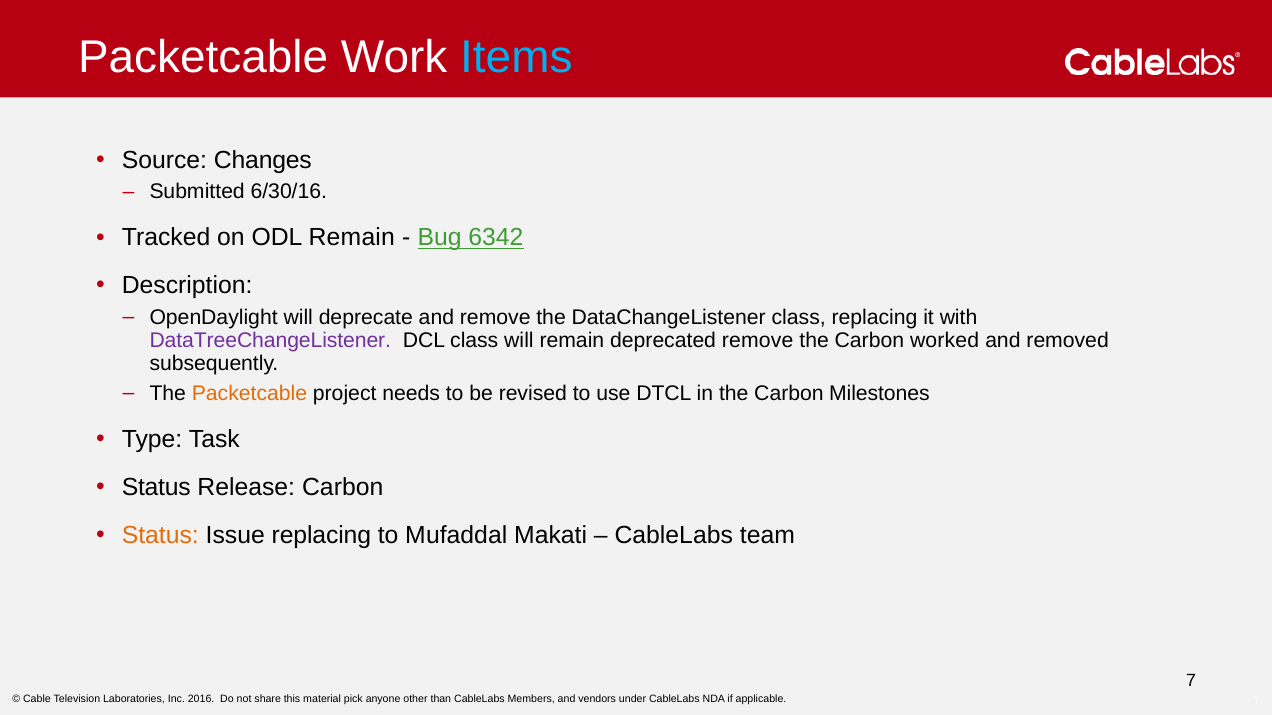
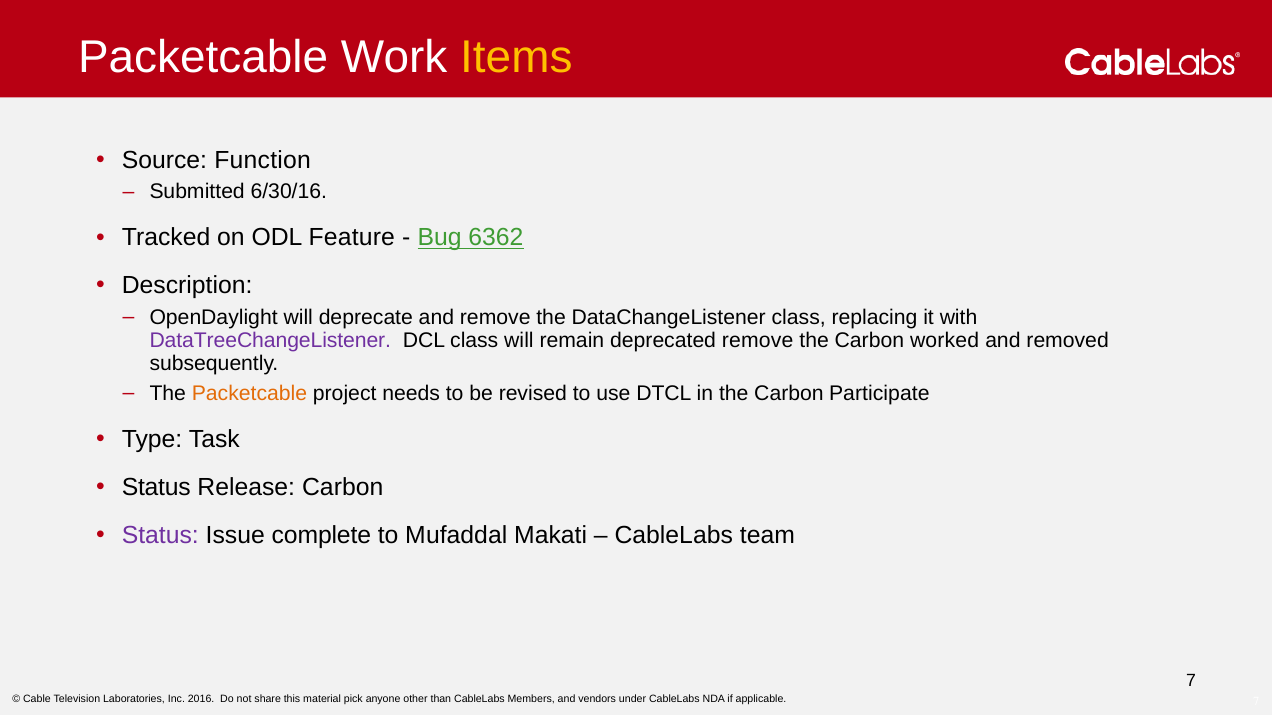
Items colour: light blue -> yellow (516, 57)
Changes: Changes -> Function (263, 160)
ODL Remain: Remain -> Feature (352, 238)
6342: 6342 -> 6362 (496, 238)
Milestones: Milestones -> Participate (879, 394)
Status colour: orange -> purple (160, 535)
Issue replacing: replacing -> complete (321, 535)
